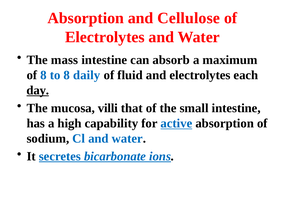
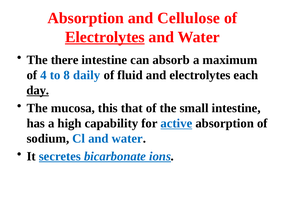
Electrolytes underline: none -> present (105, 37)
mass: mass -> there (65, 60)
of 8: 8 -> 4 (43, 75)
villi: villi -> this (108, 108)
